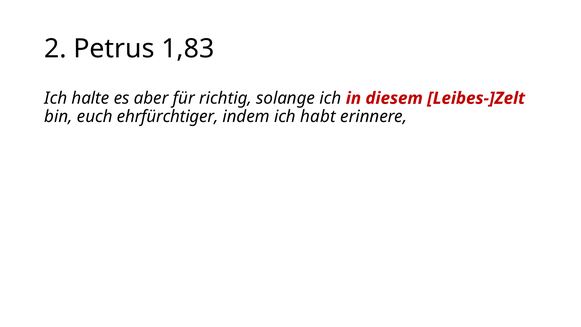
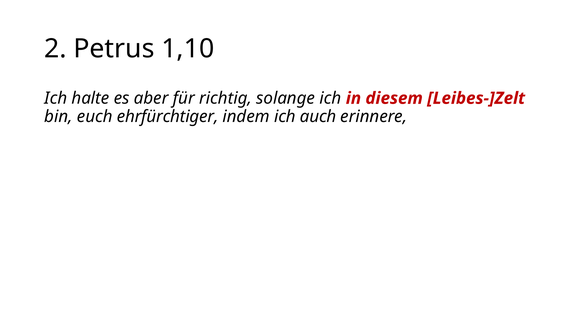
1,83: 1,83 -> 1,10 (188, 49)
habt: habt -> auch (318, 116)
